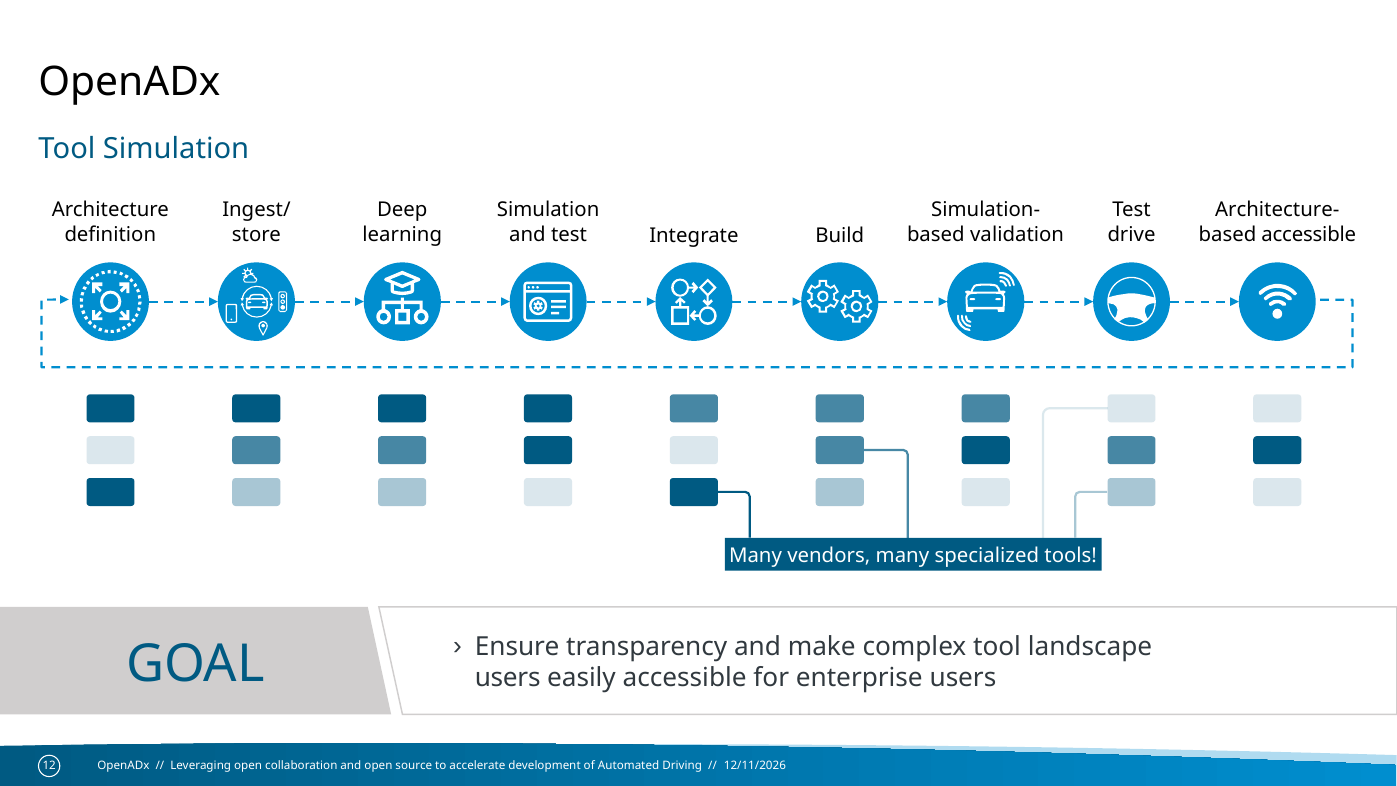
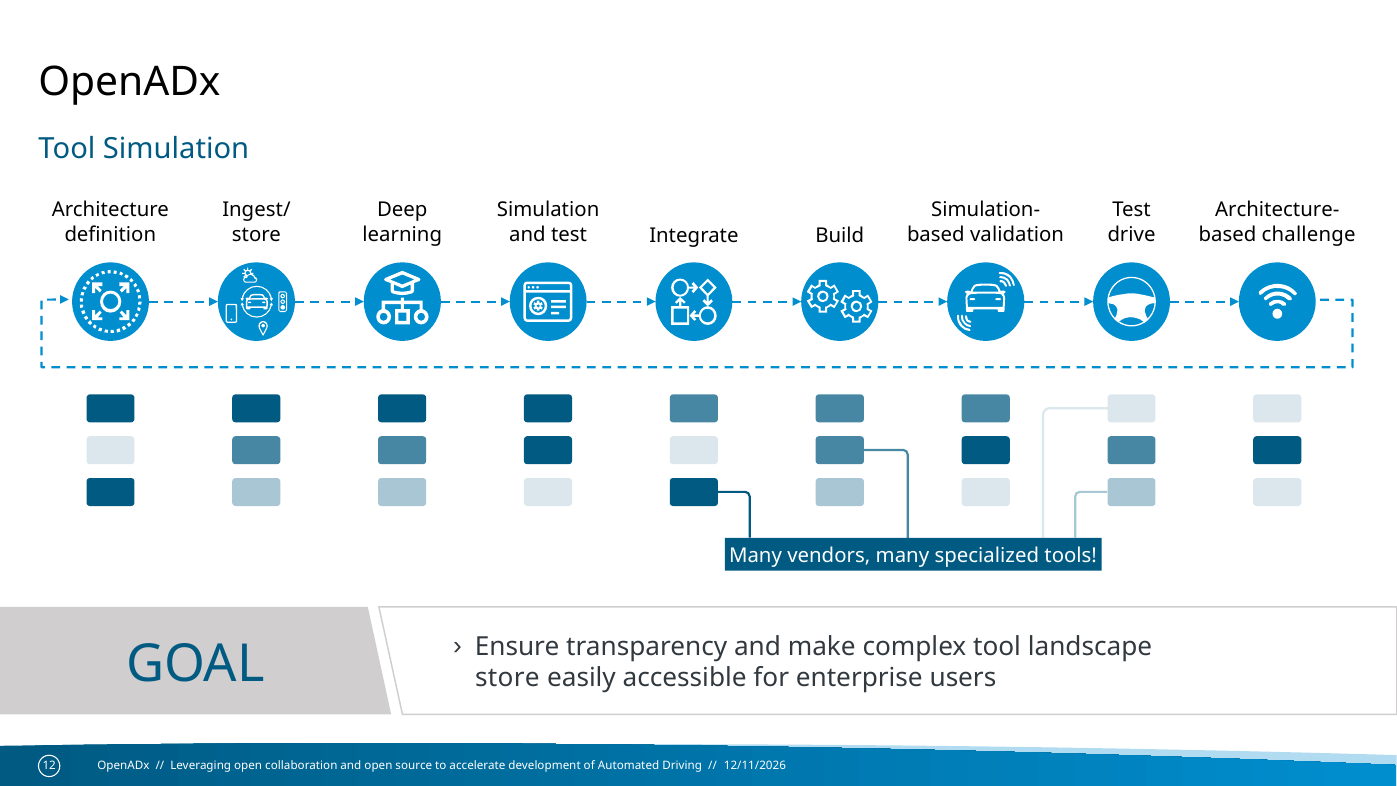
based accessible: accessible -> challenge (1309, 235)
users: users -> store (507, 678)
